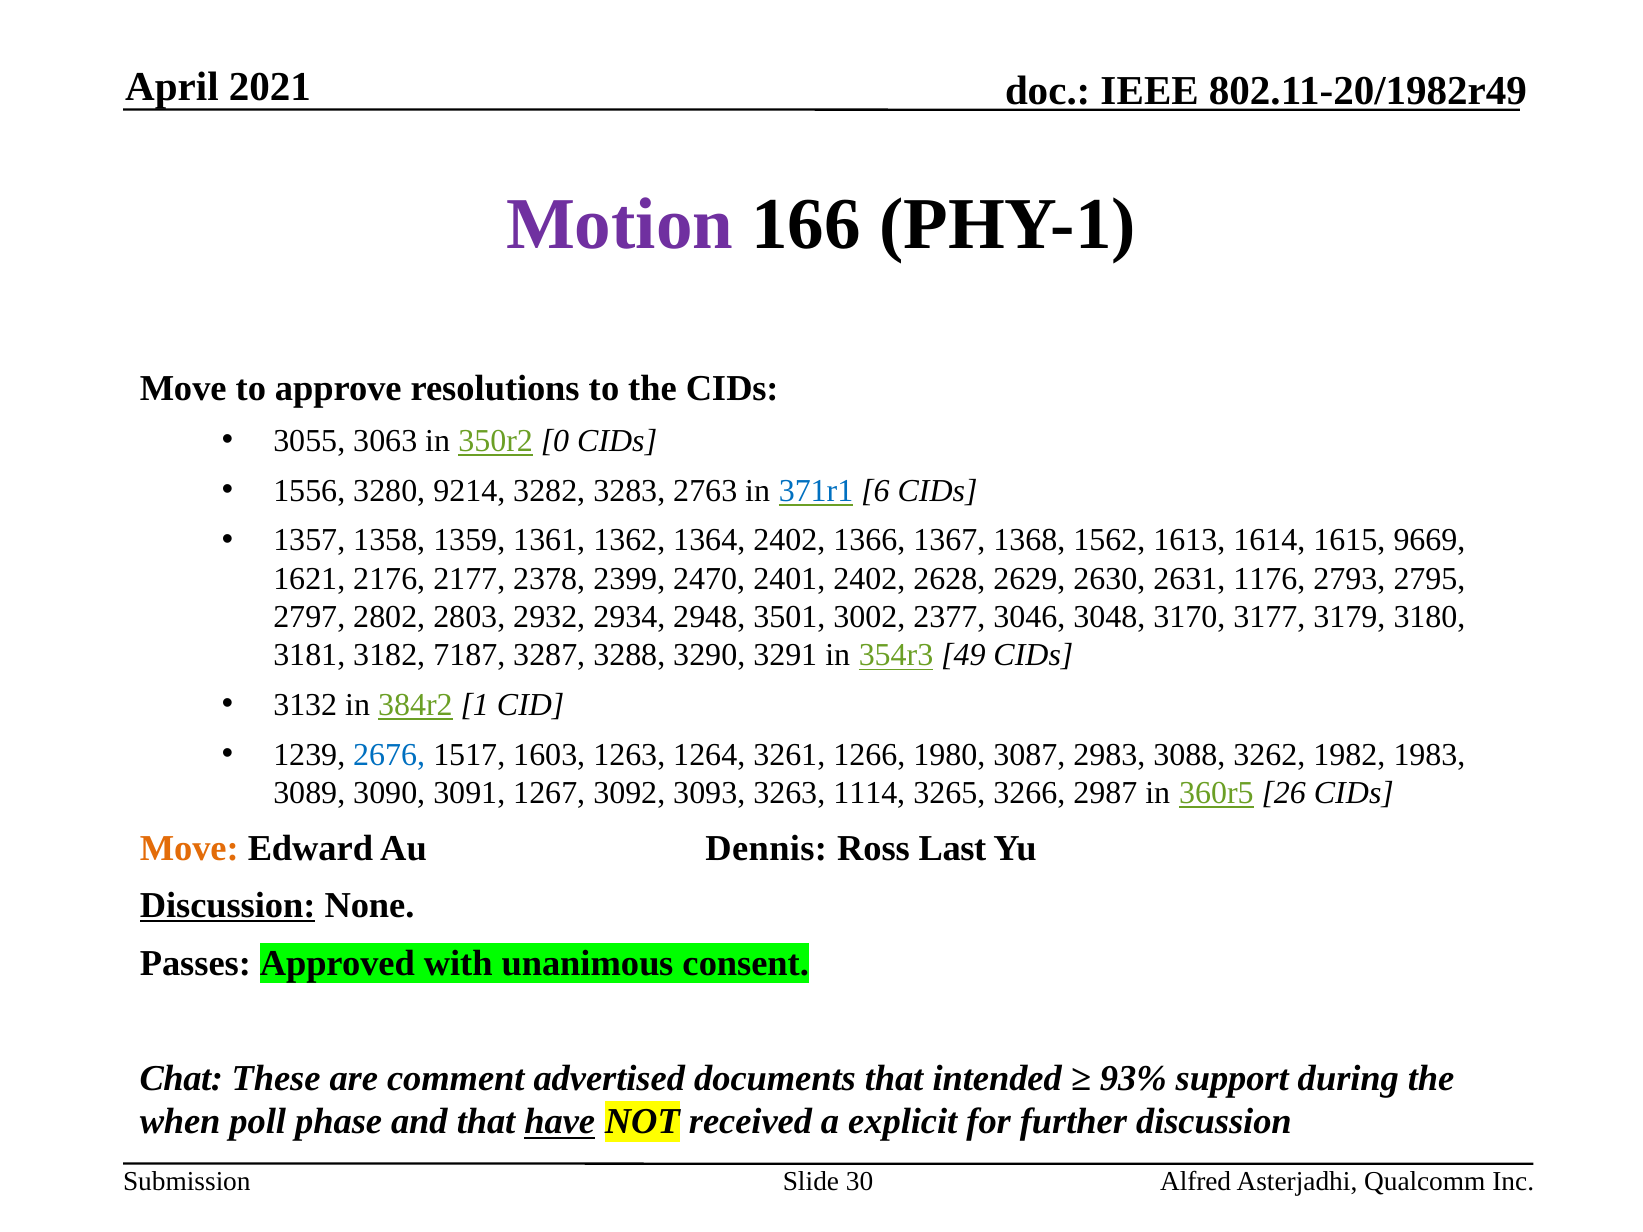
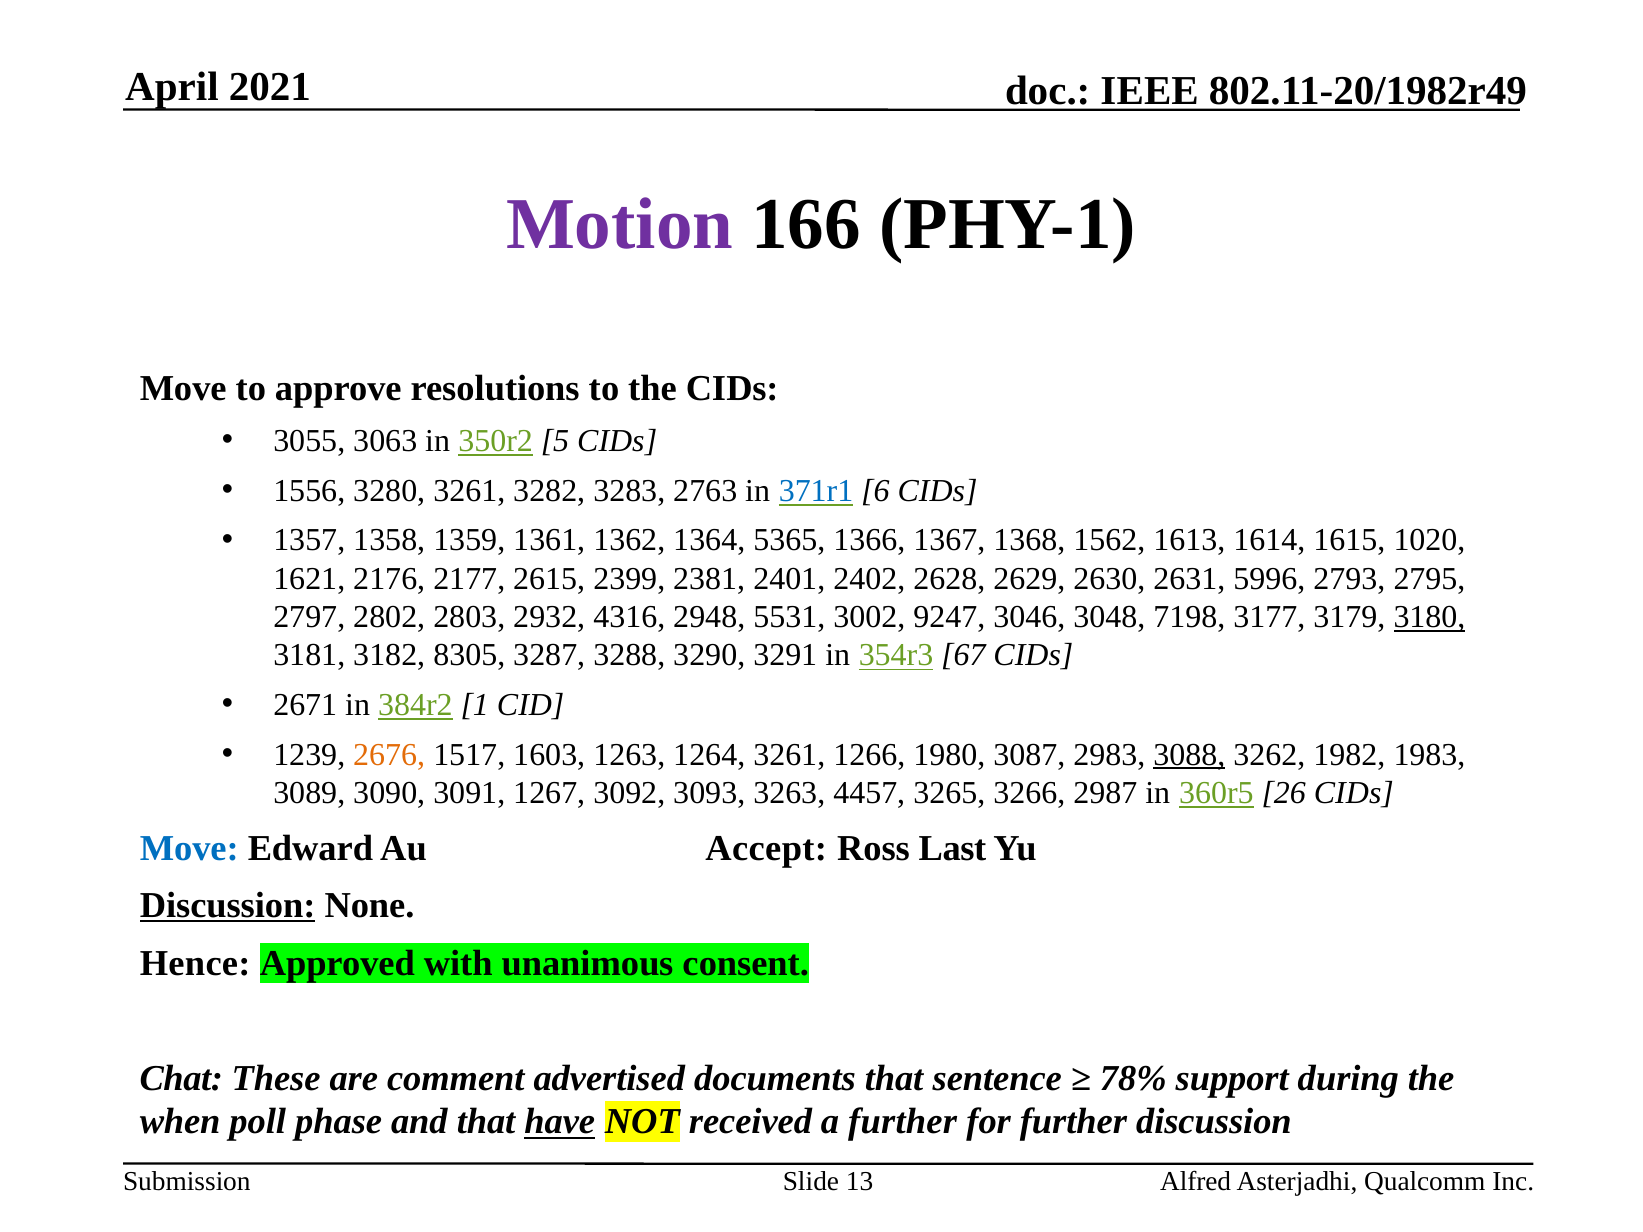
0: 0 -> 5 (555, 441)
3280 9214: 9214 -> 3261 (469, 491)
1364 2402: 2402 -> 5365 (789, 540)
9669: 9669 -> 1020 (1429, 540)
2378: 2378 -> 2615 (549, 579)
2470: 2470 -> 2381 (709, 579)
1176: 1176 -> 5996 (1269, 579)
2934: 2934 -> 4316 (629, 617)
3501: 3501 -> 5531 (789, 617)
2377: 2377 -> 9247 (949, 617)
3170: 3170 -> 7198 (1189, 617)
3180 underline: none -> present (1429, 617)
7187: 7187 -> 8305 (469, 655)
49: 49 -> 67 (963, 655)
3132: 3132 -> 2671 (305, 705)
2676 colour: blue -> orange (389, 755)
3088 underline: none -> present (1189, 755)
1114: 1114 -> 4457 (869, 793)
Move colour: orange -> blue (189, 848)
Dennis: Dennis -> Accept (766, 848)
Passes: Passes -> Hence (195, 963)
intended: intended -> sentence (997, 1078)
93%: 93% -> 78% (1133, 1078)
a explicit: explicit -> further (903, 1122)
30: 30 -> 13 (860, 1182)
